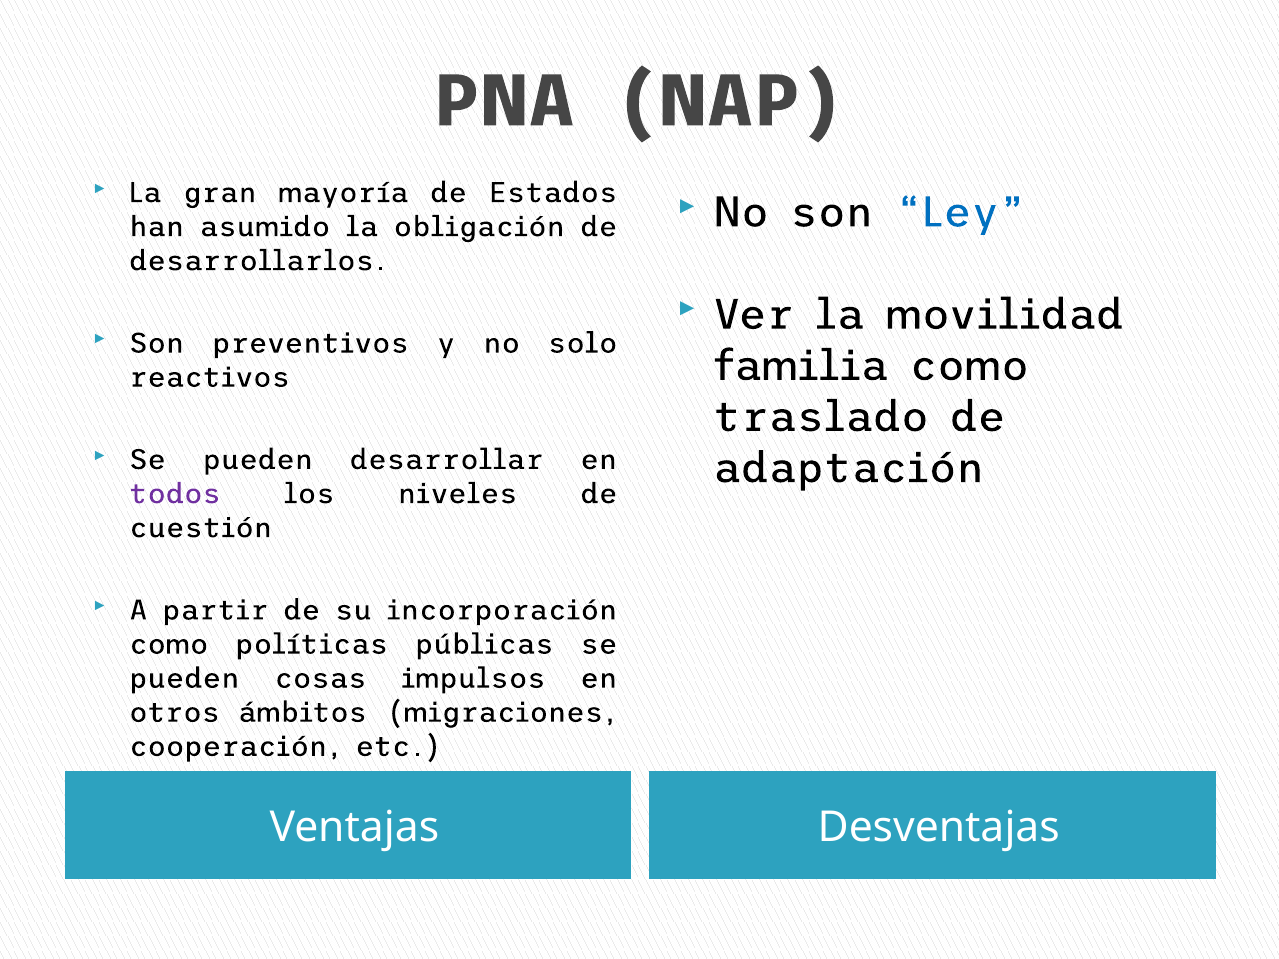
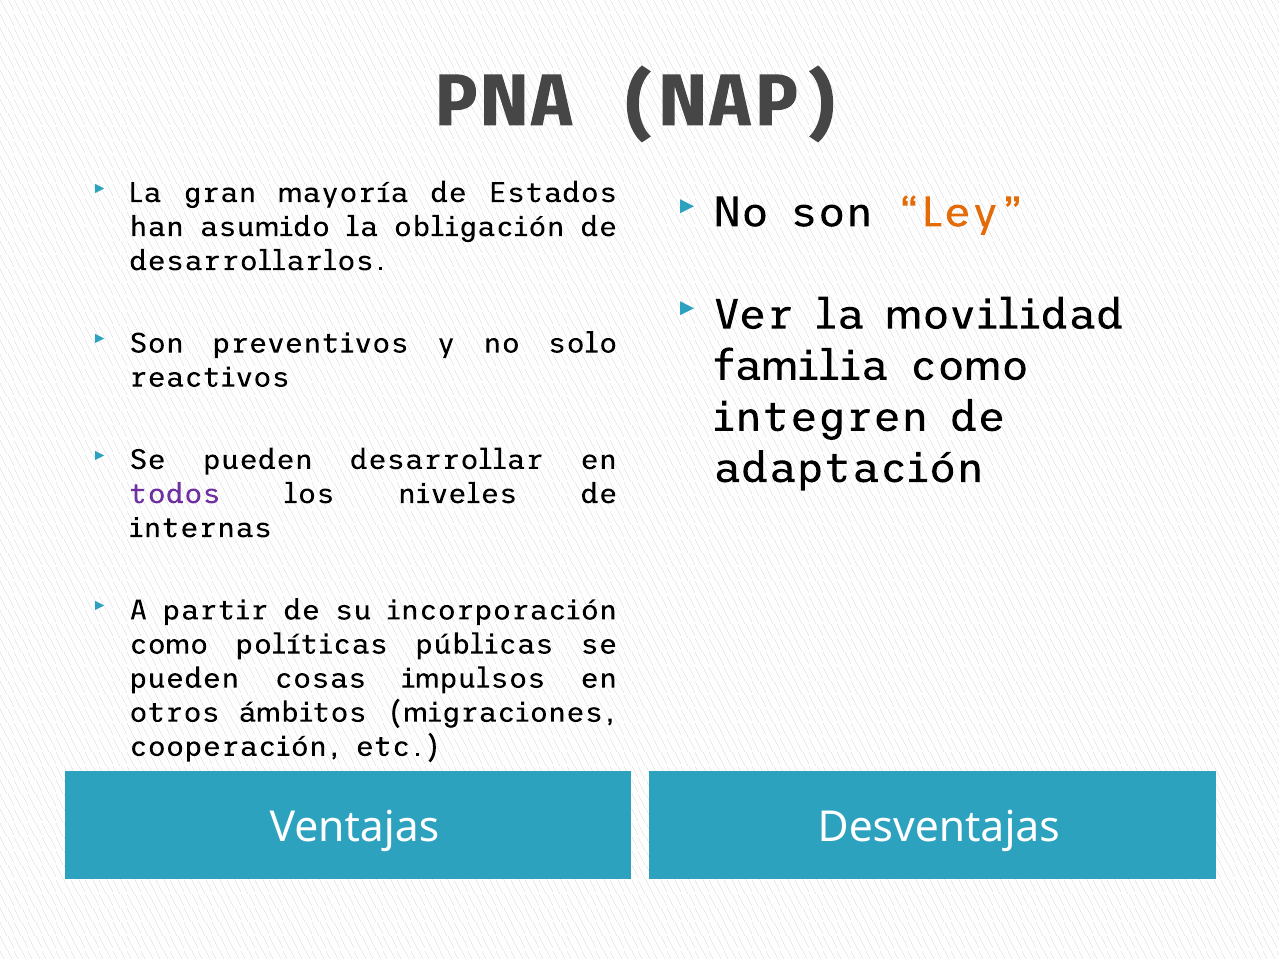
Ley colour: blue -> orange (961, 212)
traslado: traslado -> integren (821, 417)
cuestión: cuestión -> internas (201, 528)
